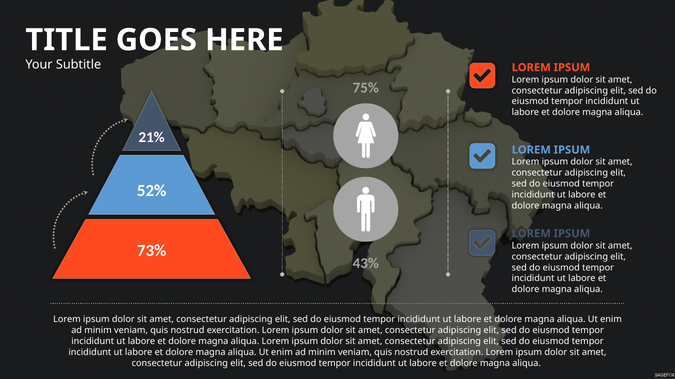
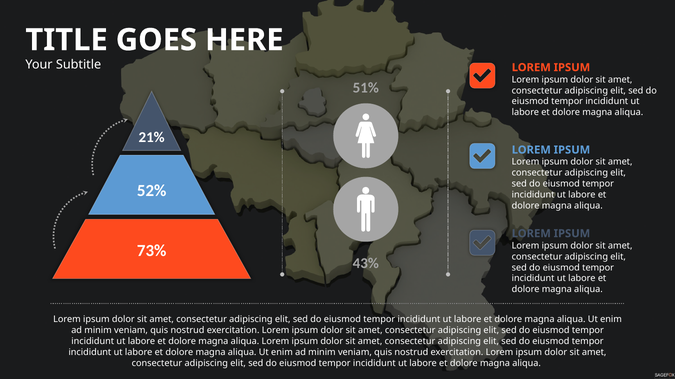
75%: 75% -> 51% (366, 88)
